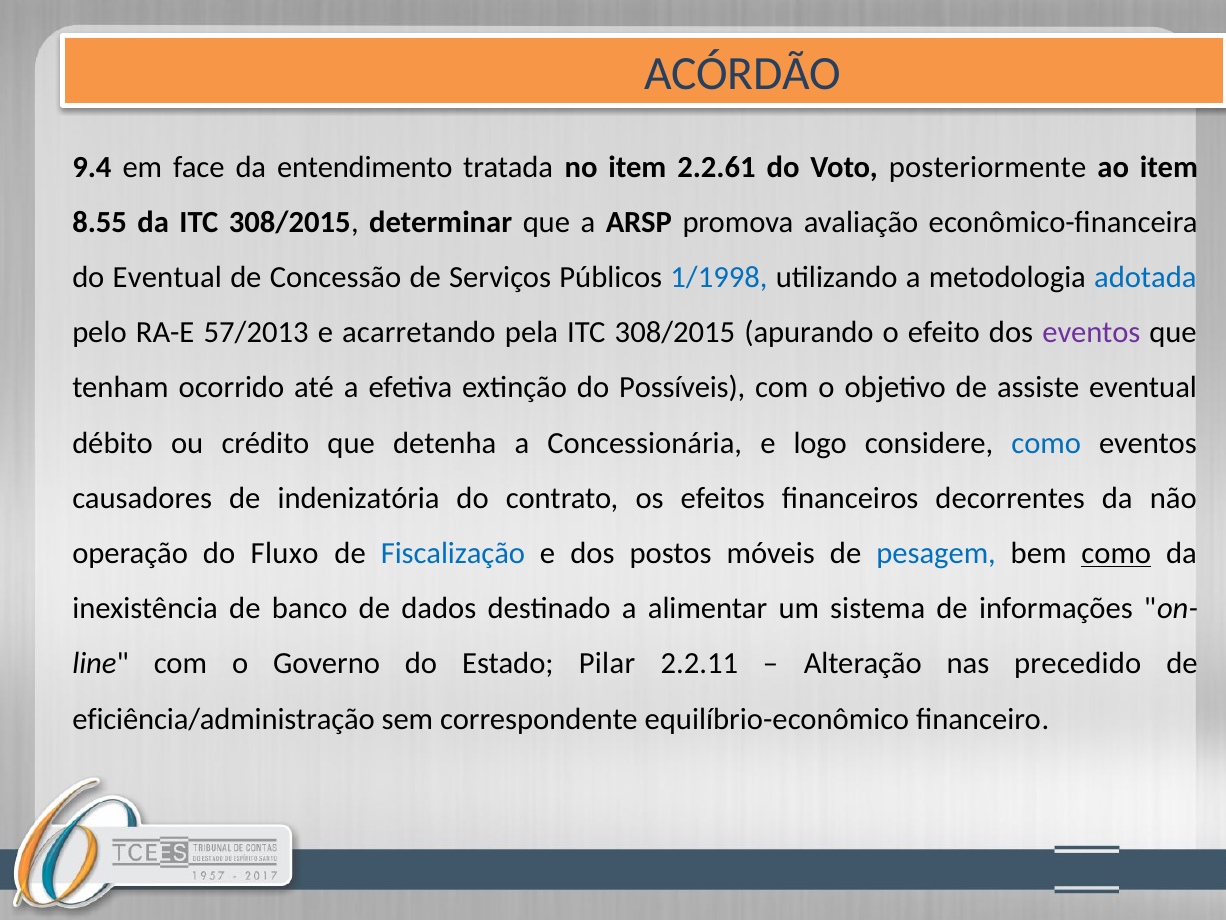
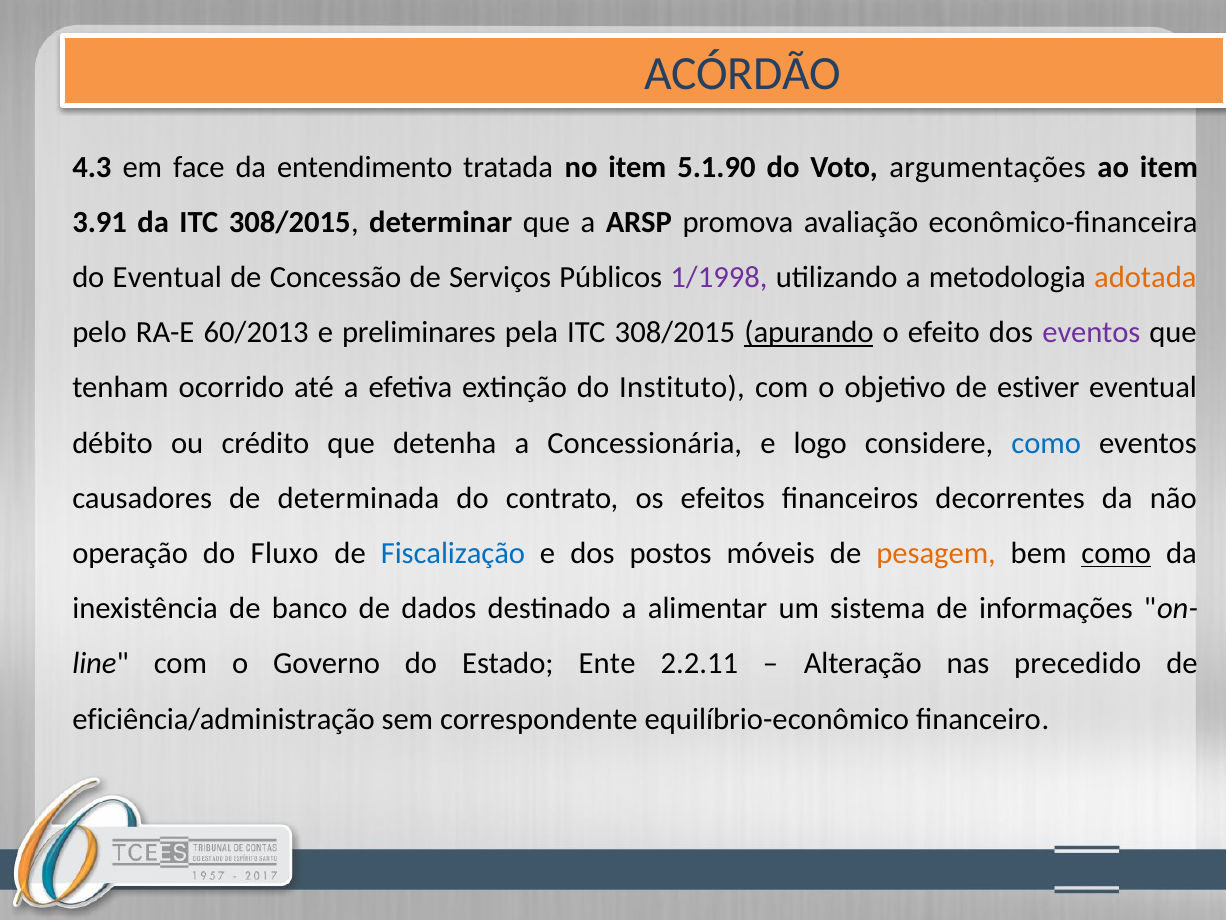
9.4: 9.4 -> 4.3 (92, 167)
2.2.61: 2.2.61 -> 5.1.90 (716, 167)
posteriormente: posteriormente -> argumentações (988, 167)
8.55: 8.55 -> 3.91 (100, 222)
1/1998 colour: blue -> purple (719, 277)
adotada colour: blue -> orange (1145, 277)
57/2013: 57/2013 -> 60/2013 (256, 332)
acarretando: acarretando -> preliminares (419, 332)
apurando underline: none -> present (809, 332)
Possíveis: Possíveis -> Instituto (682, 388)
assiste: assiste -> estiver (1038, 388)
indenizatória: indenizatória -> determinada (358, 498)
pesagem colour: blue -> orange (936, 553)
Pilar: Pilar -> Ente (607, 663)
